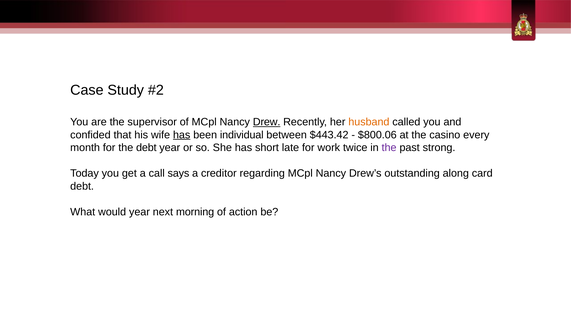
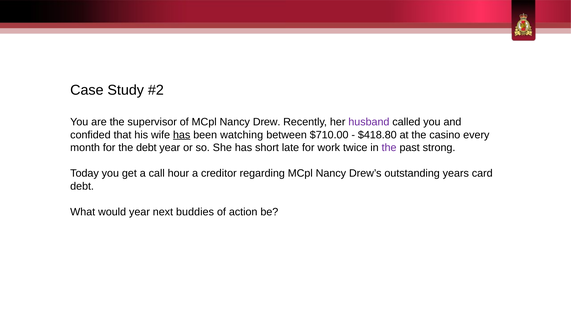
Drew underline: present -> none (267, 122)
husband colour: orange -> purple (369, 122)
individual: individual -> watching (242, 135)
$443.42: $443.42 -> $710.00 (329, 135)
$800.06: $800.06 -> $418.80 (377, 135)
says: says -> hour (178, 173)
along: along -> years (456, 173)
morning: morning -> buddies (195, 212)
